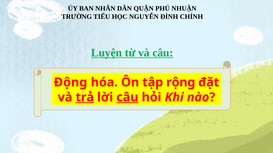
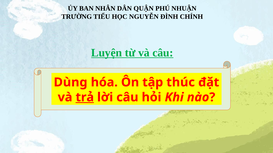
Động: Động -> Dùng (71, 83)
rộng: rộng -> thúc (181, 83)
câu underline: present -> none (127, 98)
